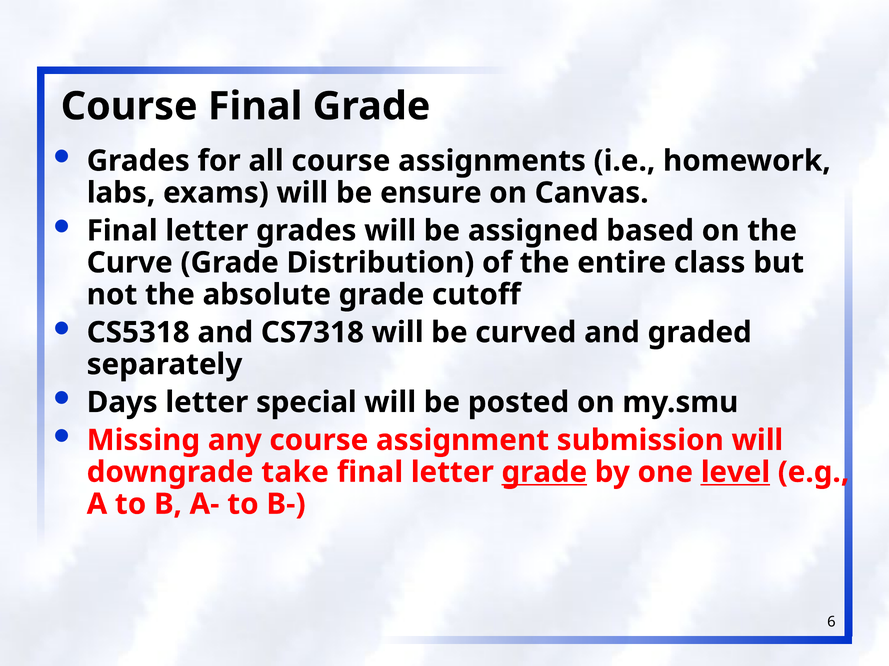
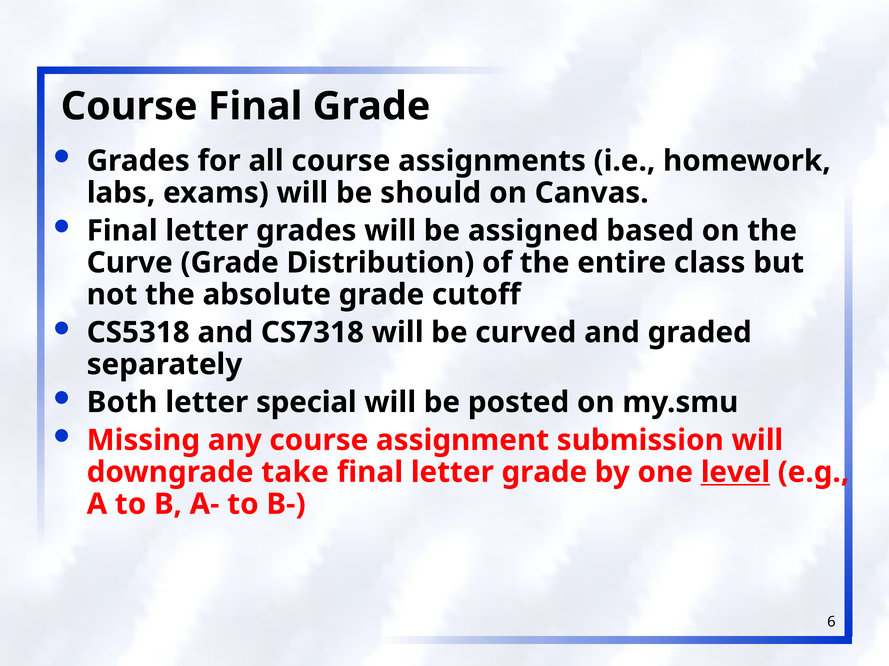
ensure: ensure -> should (431, 193)
Days: Days -> Both (122, 403)
grade underline: present -> none (544, 473)
